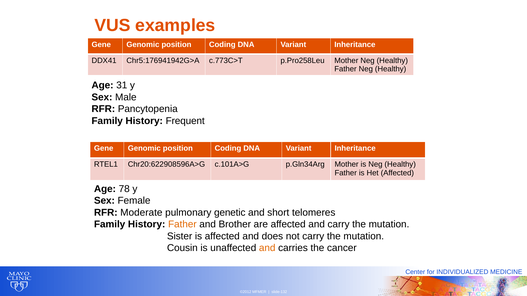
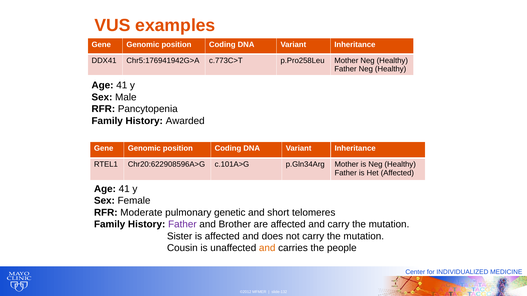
31: 31 -> 41 (122, 85)
Frequent: Frequent -> Awarded (185, 121)
78: 78 -> 41 (124, 189)
Father colour: orange -> purple (182, 225)
cancer: cancer -> people (342, 248)
